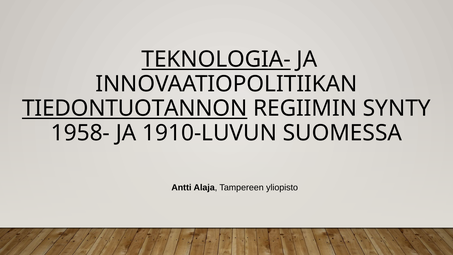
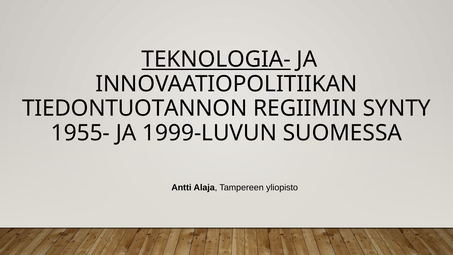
TIEDONTUOTANNON underline: present -> none (135, 108)
1958-: 1958- -> 1955- (80, 133)
1910-LUVUN: 1910-LUVUN -> 1999-LUVUN (210, 133)
